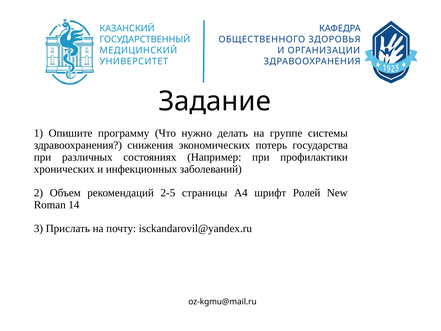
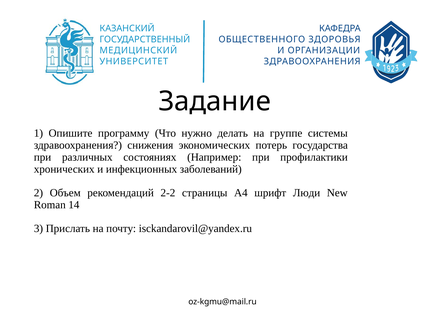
2-5: 2-5 -> 2-2 (168, 193)
Ролей: Ролей -> Люди (307, 193)
